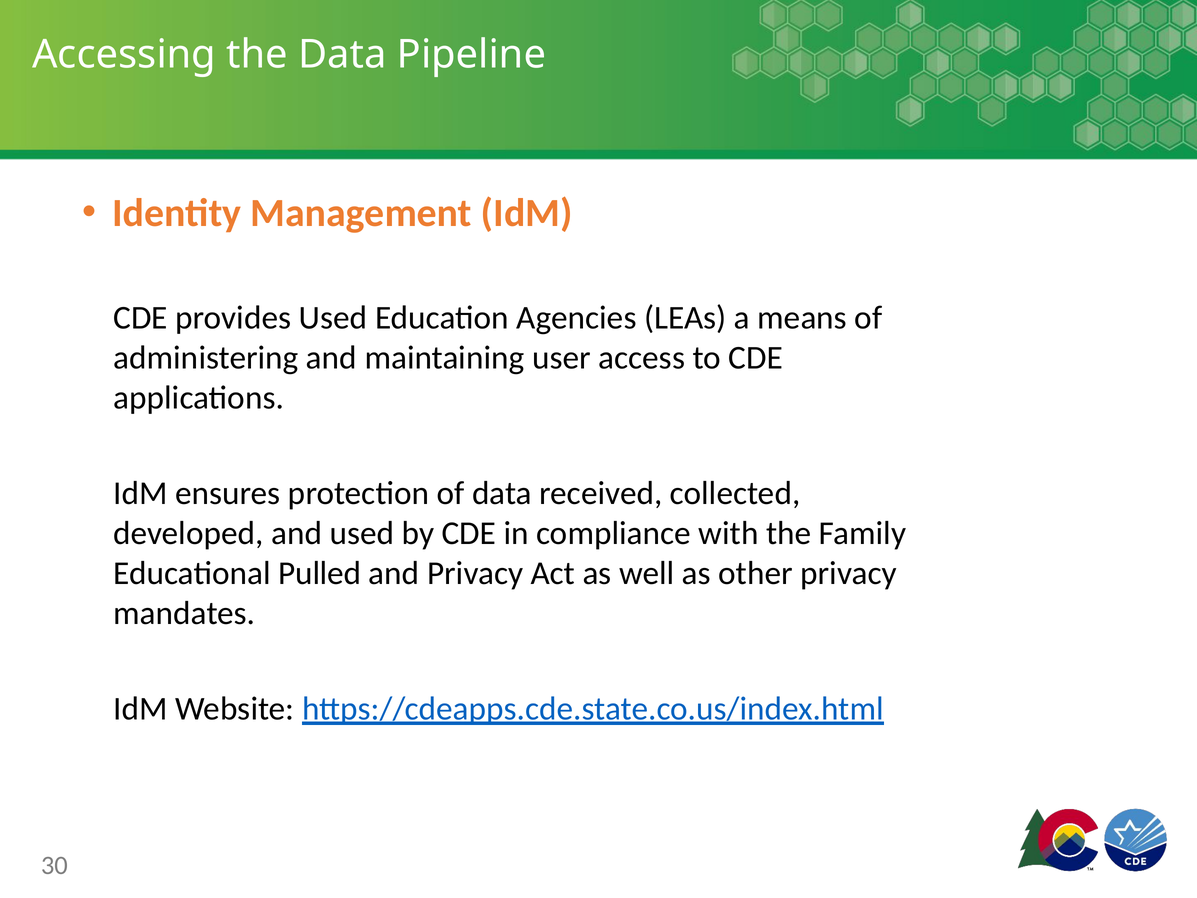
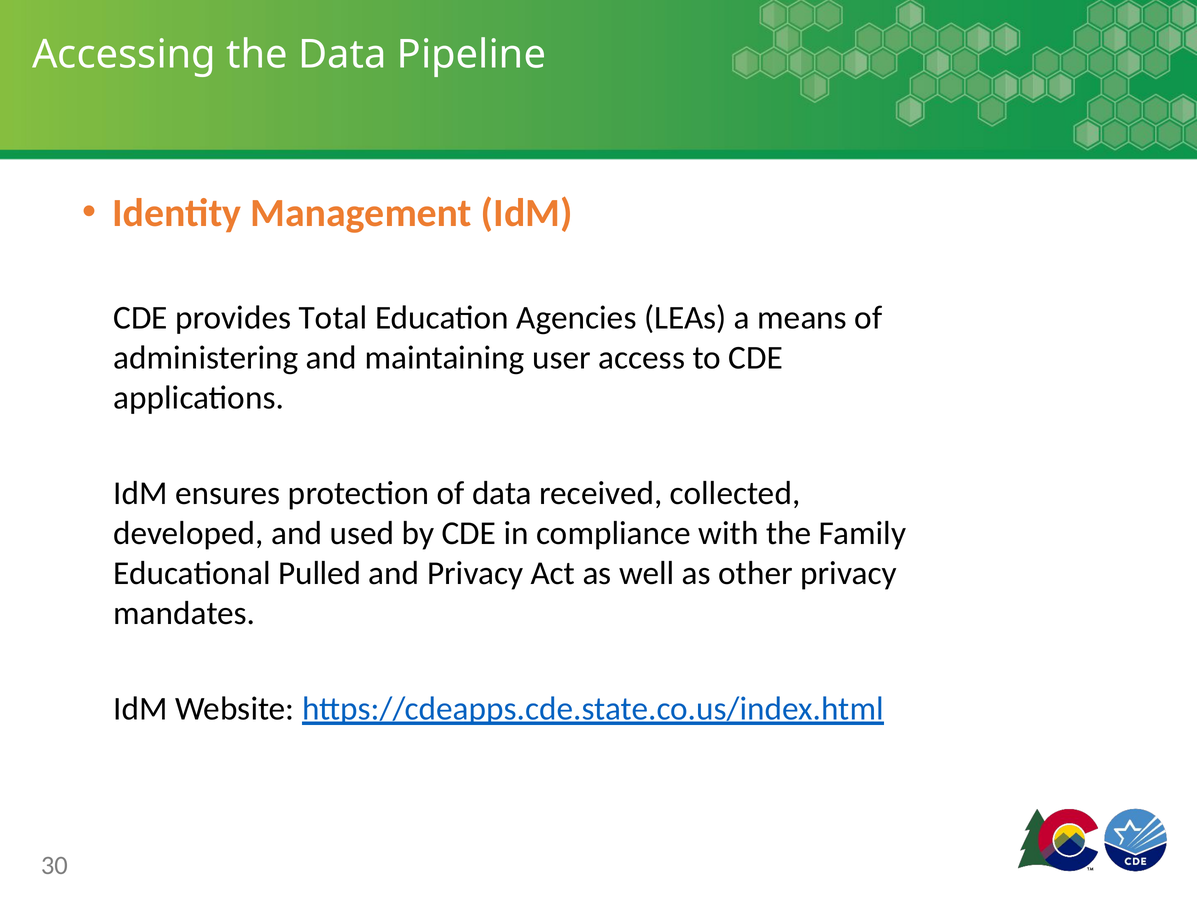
provides Used: Used -> Total (333, 318)
